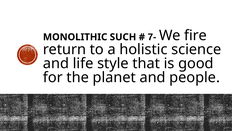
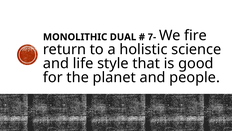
SUCH: SUCH -> DUAL (123, 37)
